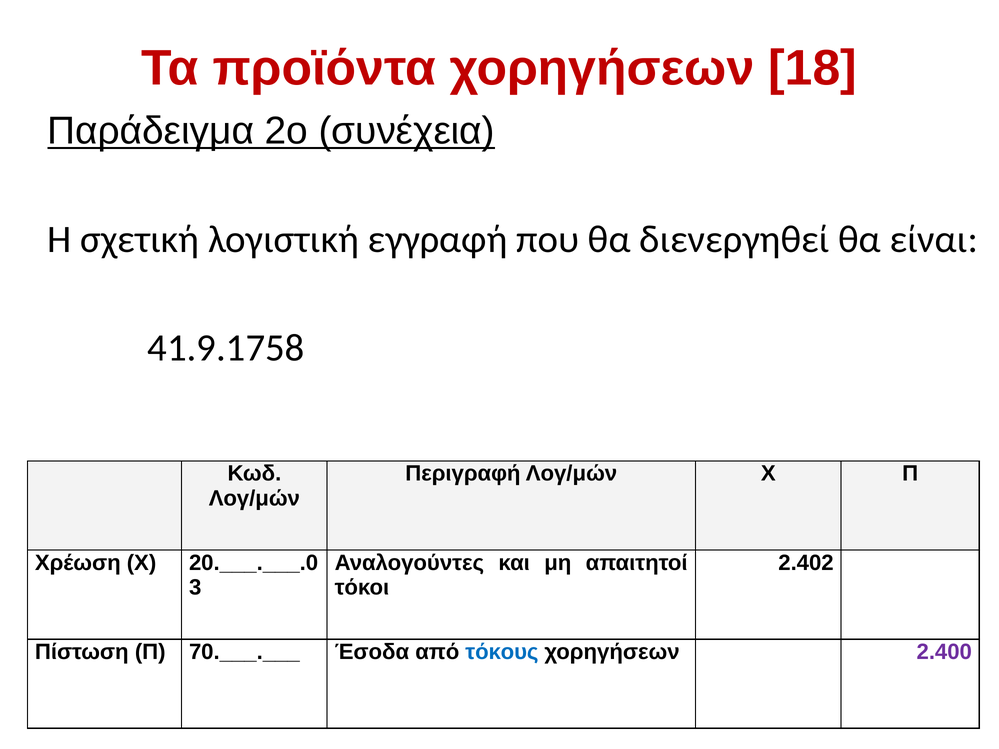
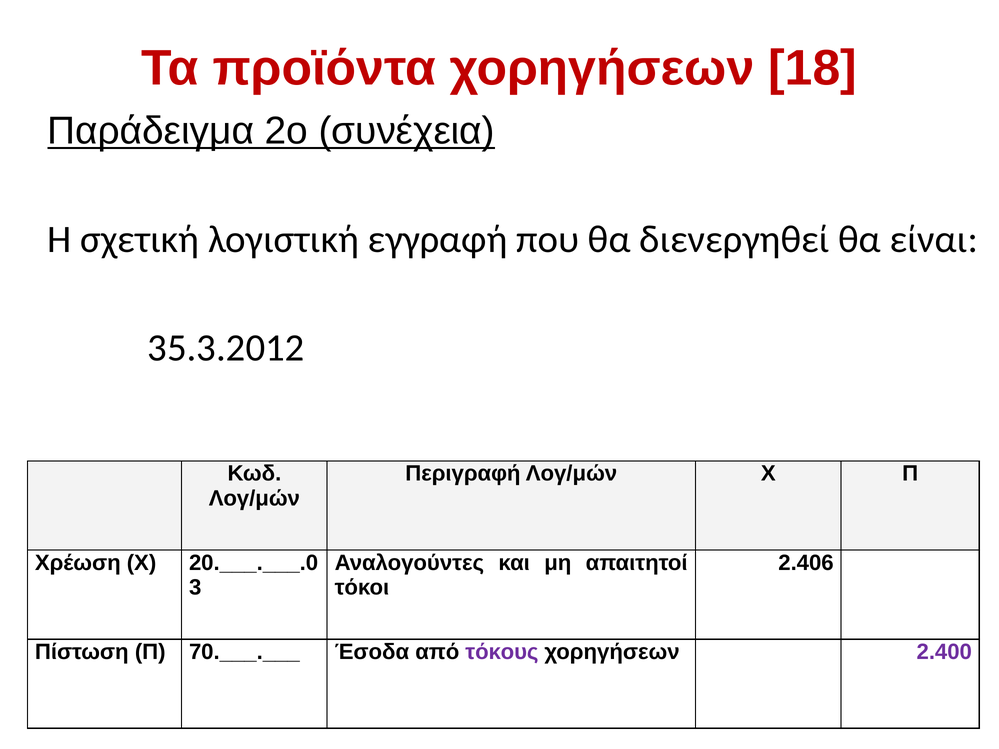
41.9.1758: 41.9.1758 -> 35.3.2012 (226, 348)
2.402: 2.402 -> 2.406 (806, 563)
τόκους colour: blue -> purple (502, 652)
